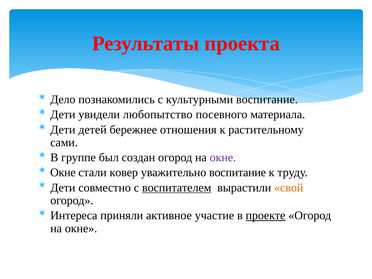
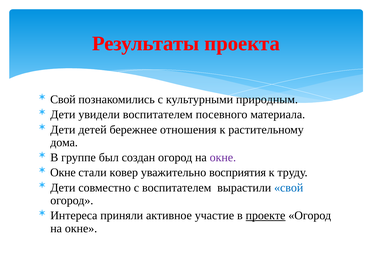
Дело: Дело -> Свой (63, 100)
культурными воспитание: воспитание -> природным (267, 100)
увидели любопытство: любопытство -> воспитателем (158, 115)
сами: сами -> дома (64, 142)
уважительно воспитание: воспитание -> восприятия (238, 173)
воспитателем underline: present -> none (177, 188)
свой colour: orange -> blue (289, 188)
